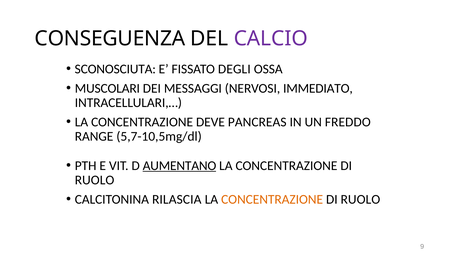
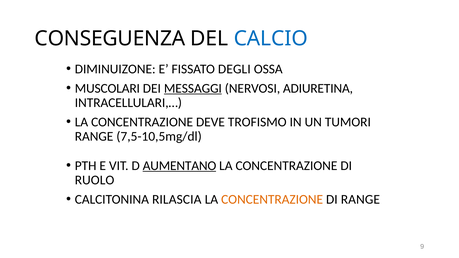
CALCIO colour: purple -> blue (271, 39)
SCONOSCIUTA: SCONOSCIUTA -> DIMINUIZONE (115, 69)
MESSAGGI underline: none -> present (193, 88)
IMMEDIATO: IMMEDIATO -> ADIURETINA (318, 88)
PANCREAS: PANCREAS -> TROFISMO (257, 122)
FREDDO: FREDDO -> TUMORI (348, 122)
5,7-10,5mg/dl: 5,7-10,5mg/dl -> 7,5-10,5mg/dl (159, 137)
RUOLO: RUOLO -> RANGE (360, 199)
